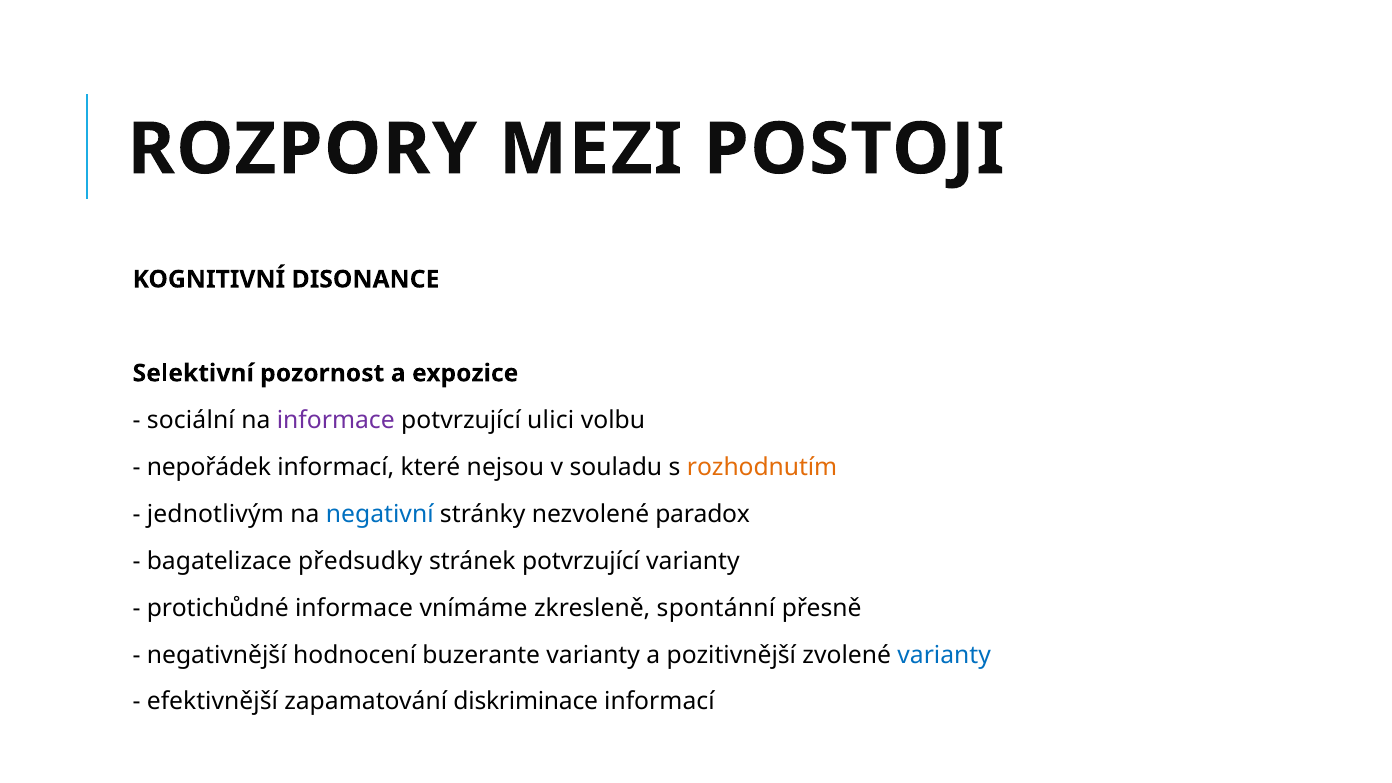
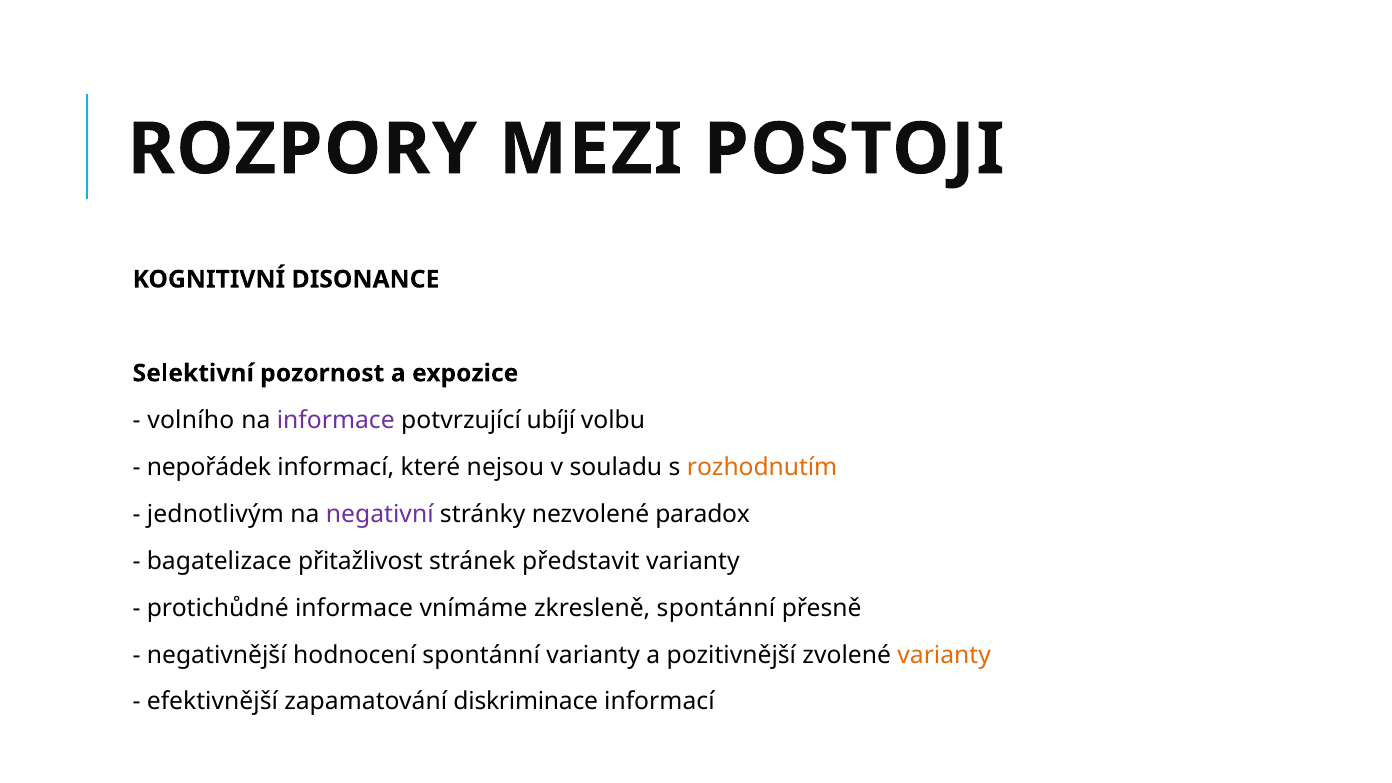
sociální: sociální -> volního (191, 420)
ulici: ulici -> ubíjí (551, 420)
negativní colour: blue -> purple (380, 514)
předsudky: předsudky -> přitažlivost (360, 561)
stránek potvrzující: potvrzující -> představit (581, 561)
hodnocení buzerante: buzerante -> spontánní (481, 655)
varianty colour: blue -> orange (944, 655)
